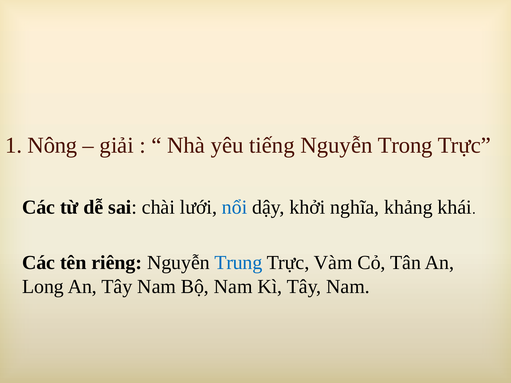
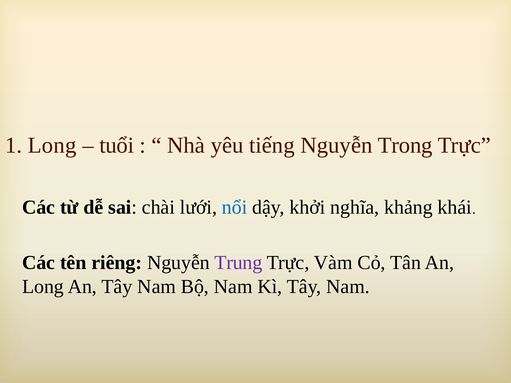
1 Nông: Nông -> Long (52, 145)
giải: giải -> tuổi (117, 145)
Trung colour: blue -> purple (238, 263)
